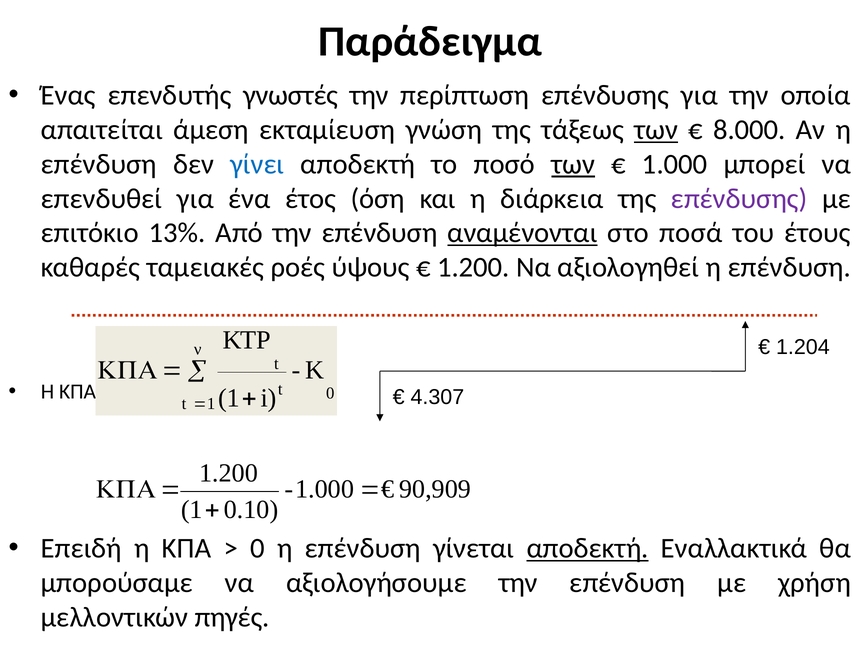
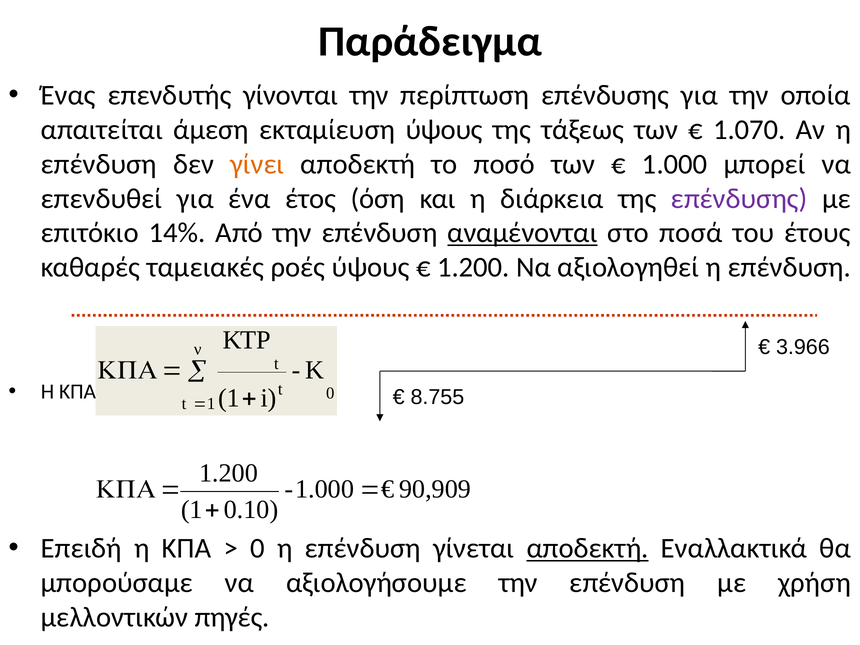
γνωστές: γνωστές -> γίνονται (291, 95)
εκταμίευση γνώση: γνώση -> ύψους (444, 130)
των underline: present -> none (656, 130)
8.000: 8.000 -> 1.070 (749, 130)
γίνει colour: blue -> orange (257, 164)
των underline: present -> none (573, 164)
13%: 13% -> 14% (177, 233)
1.204: 1.204 -> 3.966 (803, 347)
4.307: 4.307 -> 8.755 (437, 397)
